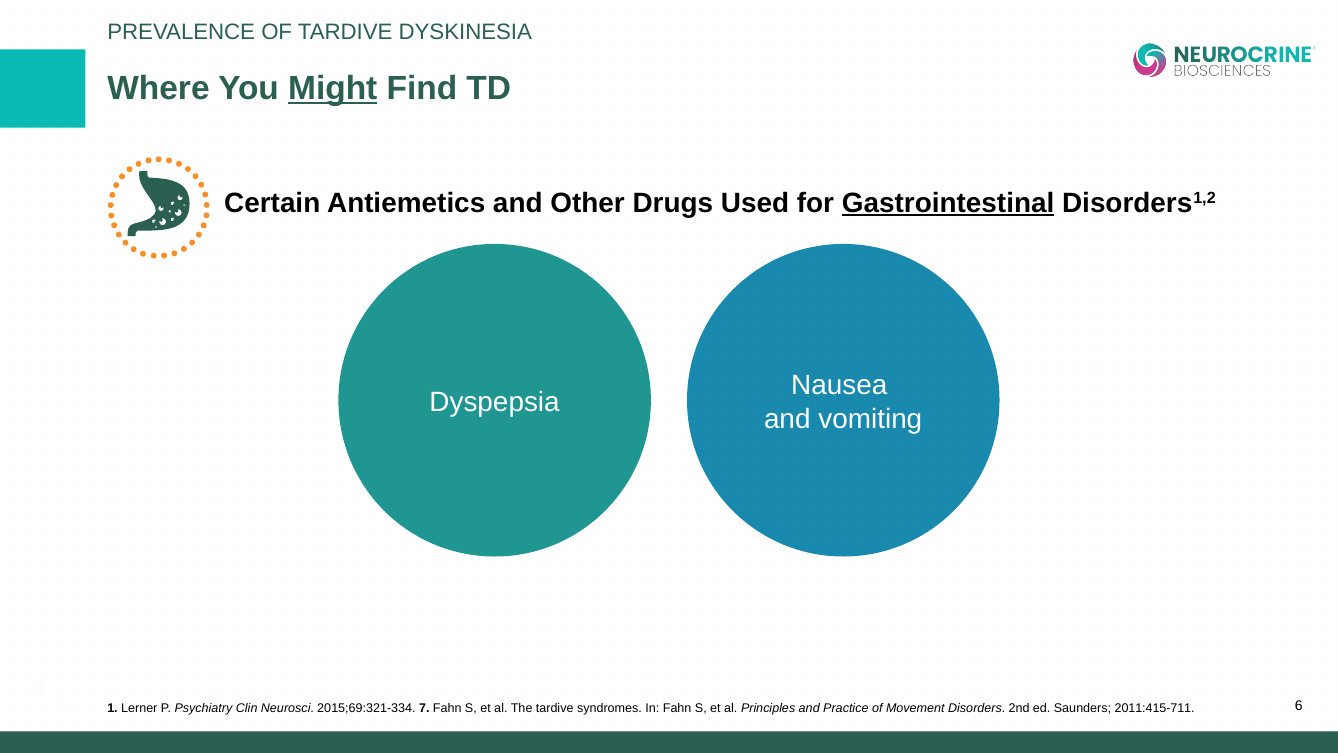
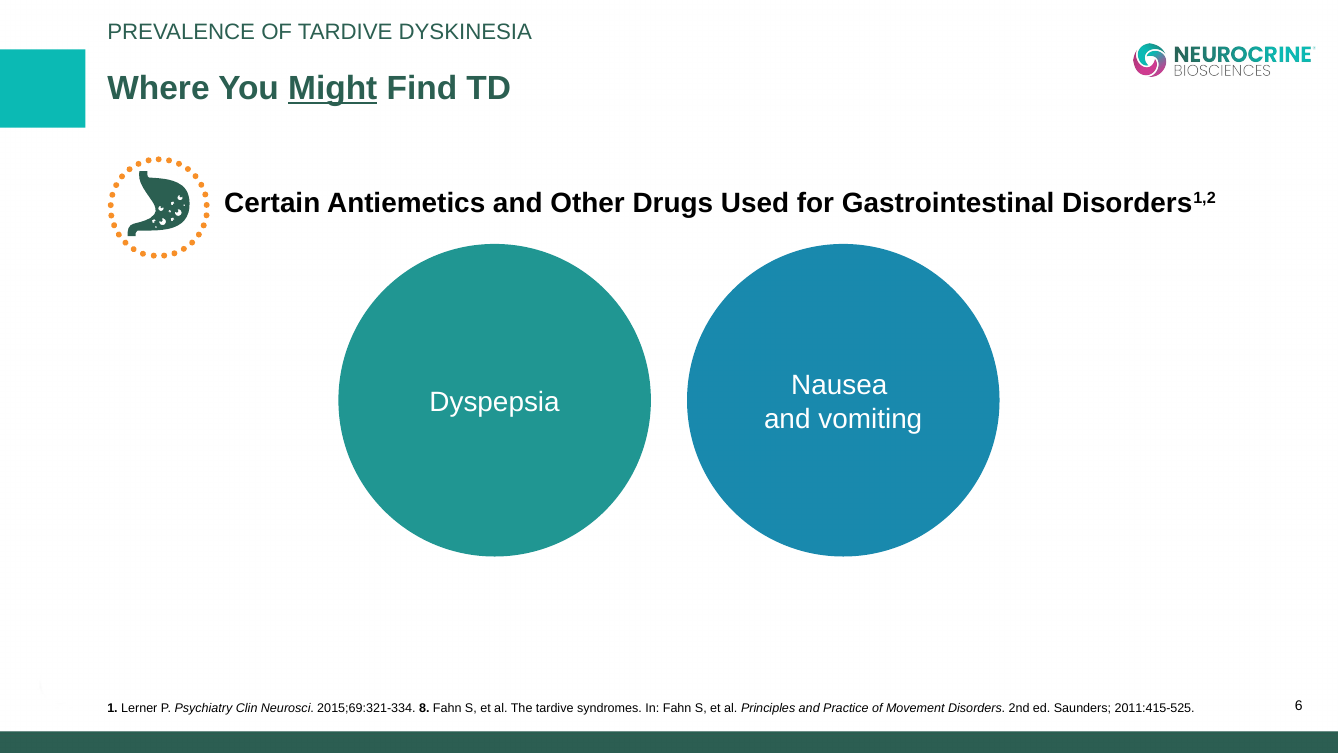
Gastrointestinal underline: present -> none (948, 203)
7: 7 -> 8 (424, 708)
2011:415-711: 2011:415-711 -> 2011:415-525 (1155, 708)
